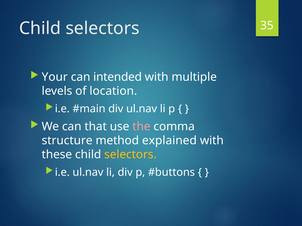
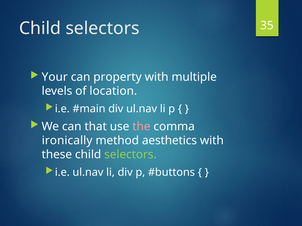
intended: intended -> property (118, 77)
structure: structure -> ironically (67, 141)
explained: explained -> aesthetics (169, 141)
selectors colour: yellow -> light green (130, 155)
